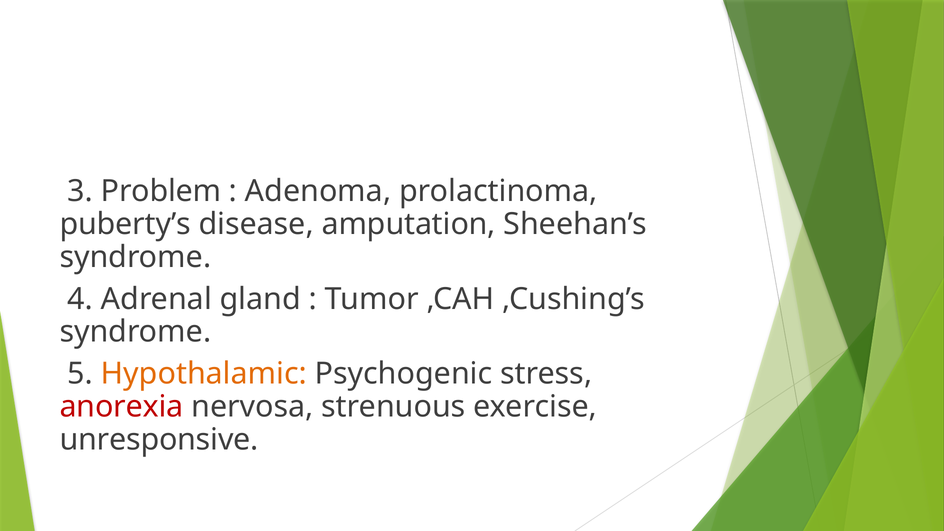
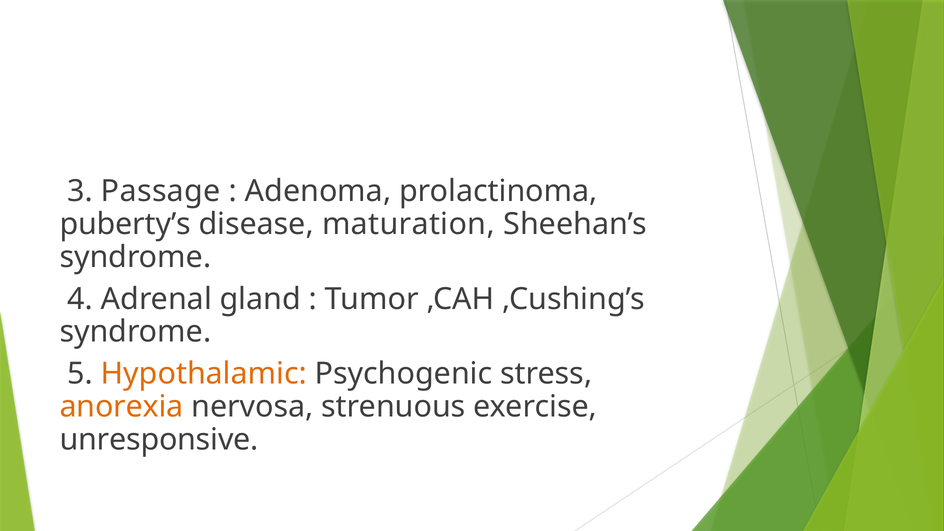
Problem: Problem -> Passage (161, 191)
amputation: amputation -> maturation (408, 224)
anorexia colour: red -> orange (122, 407)
